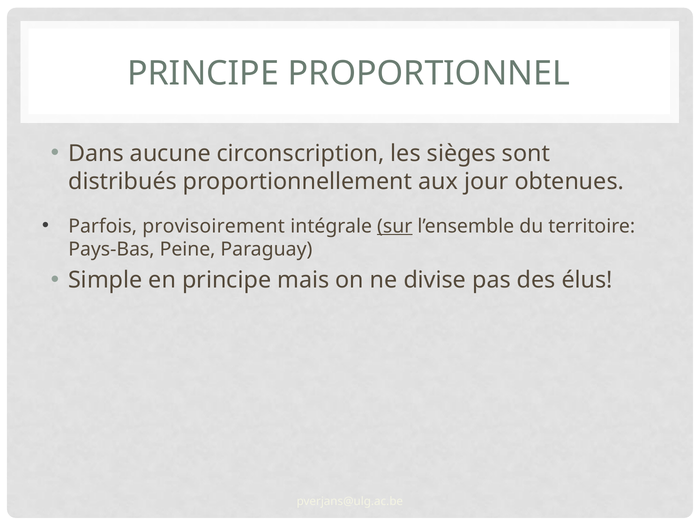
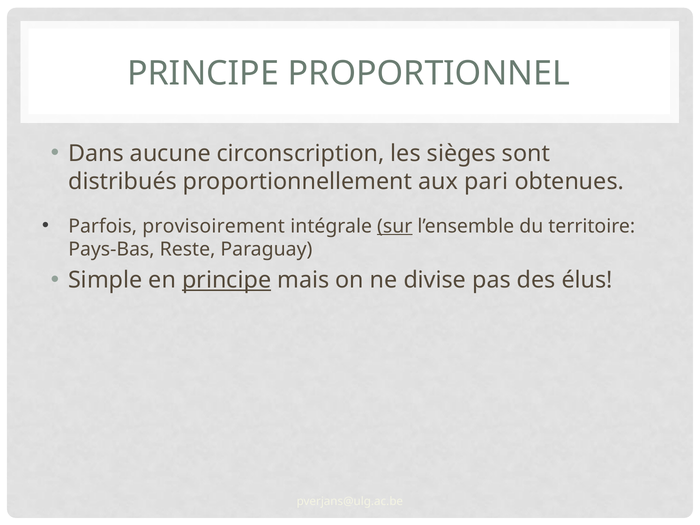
jour: jour -> pari (486, 181)
Peine: Peine -> Reste (188, 249)
principe underline: none -> present (227, 280)
